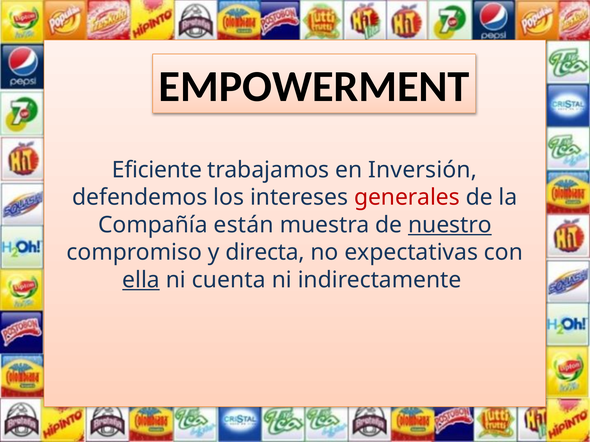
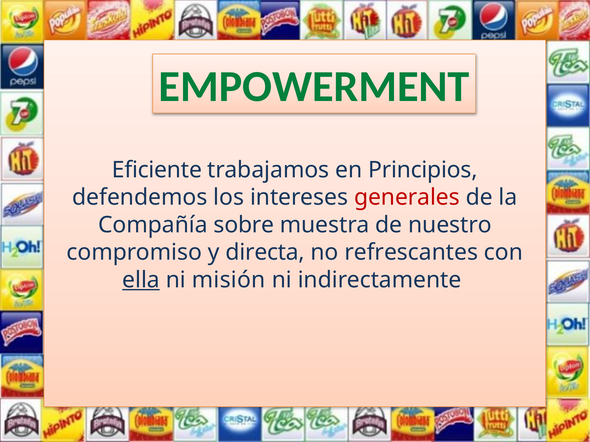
EMPOWERMENT colour: black -> green (314, 87)
Inversión: Inversión -> Principios (423, 170)
están: están -> sobre (244, 225)
nuestro underline: present -> none (450, 225)
expectativas: expectativas -> refrescantes (411, 253)
cuenta: cuenta -> misión (229, 280)
